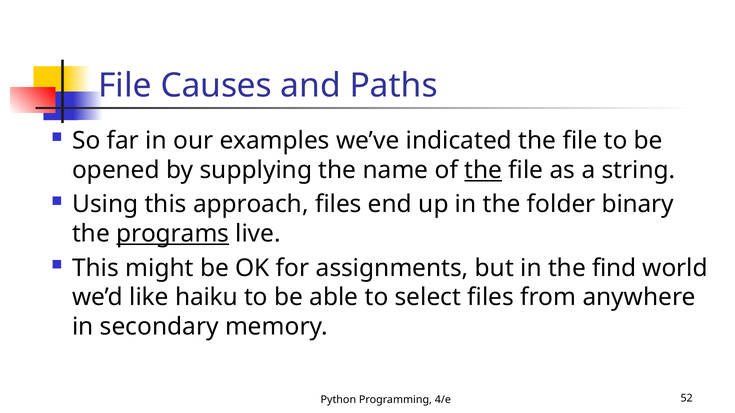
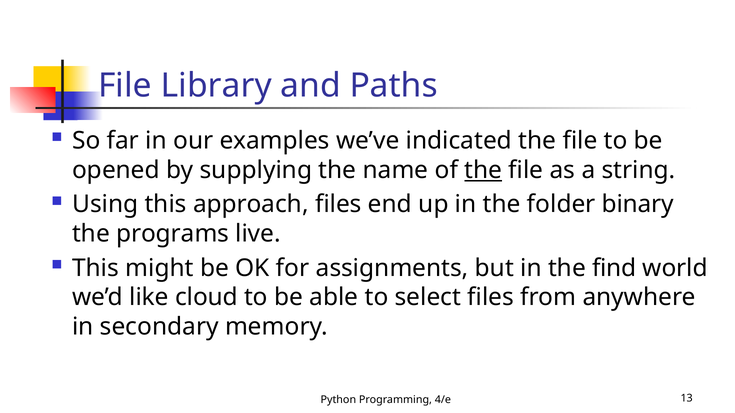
Causes: Causes -> Library (216, 86)
programs underline: present -> none (173, 234)
haiku: haiku -> cloud (207, 298)
52: 52 -> 13 (687, 399)
